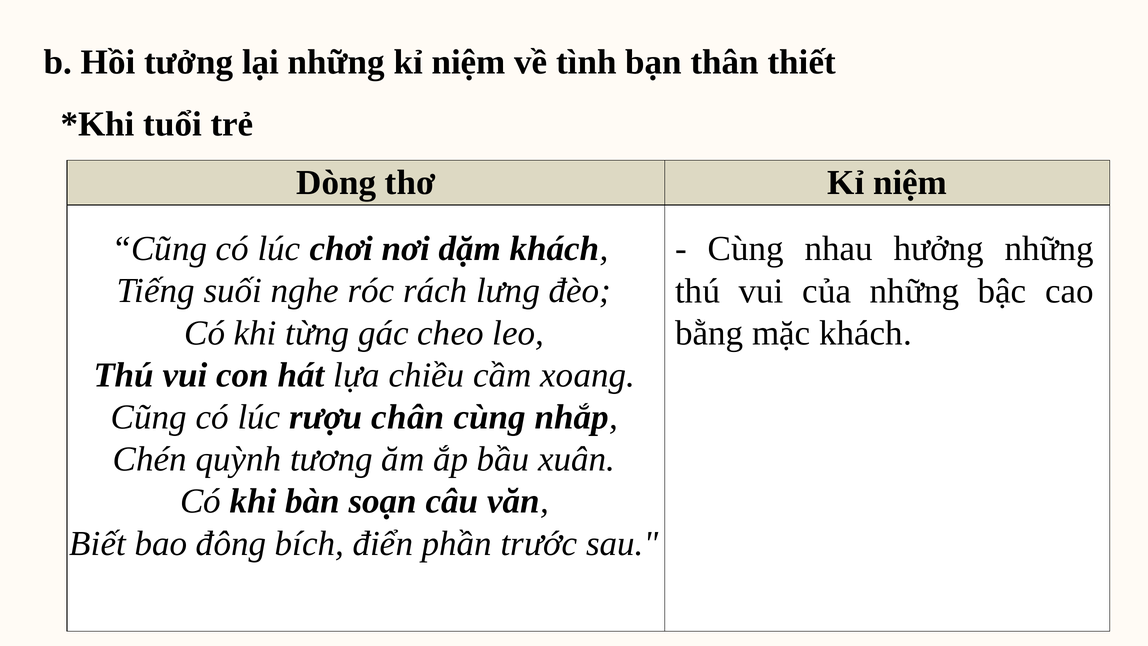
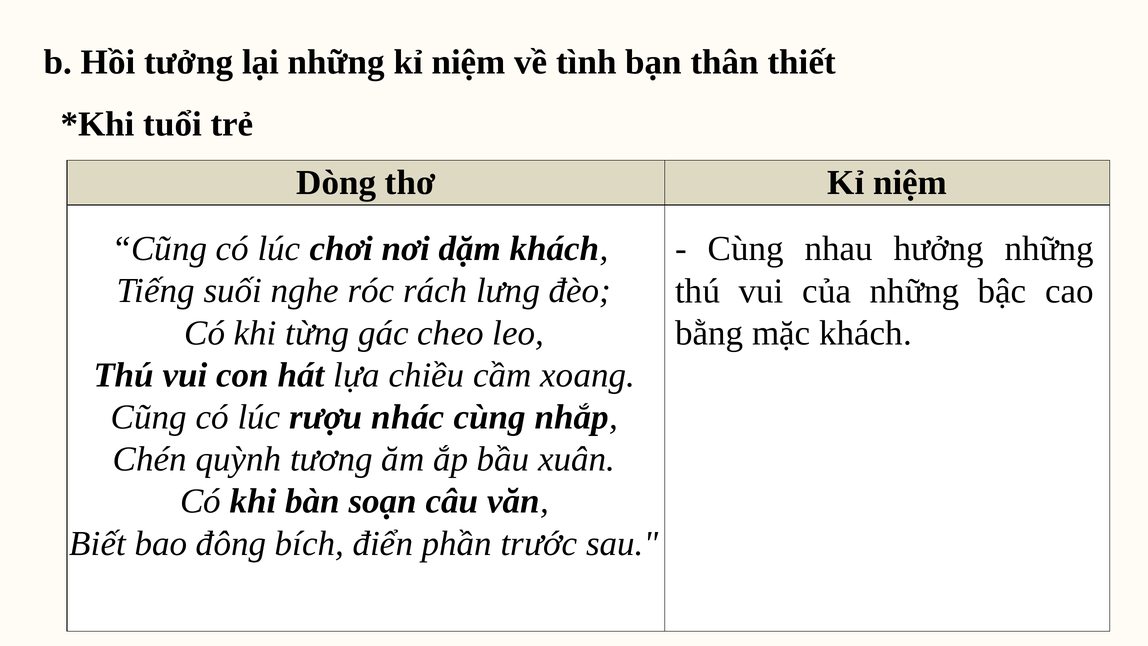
chân: chân -> nhác (408, 417)
